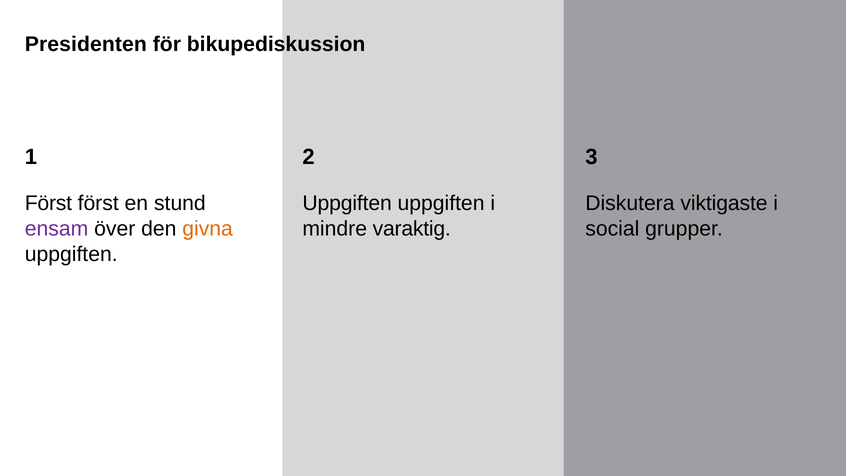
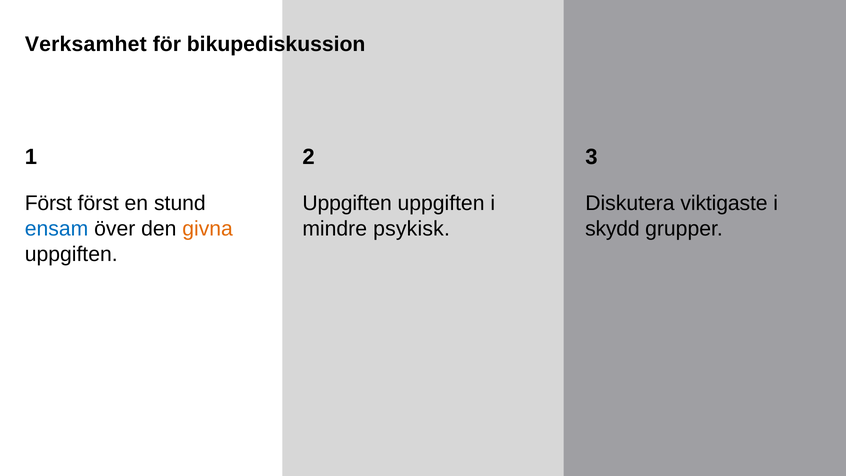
Presidenten: Presidenten -> Verksamhet (86, 44)
ensam colour: purple -> blue (57, 229)
varaktig: varaktig -> psykisk (412, 229)
social: social -> skydd (612, 229)
